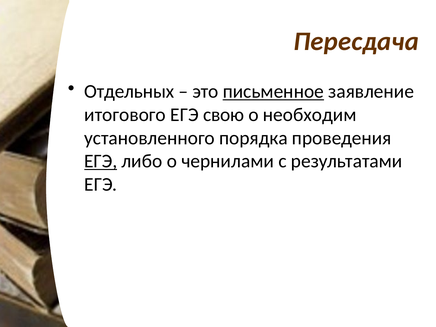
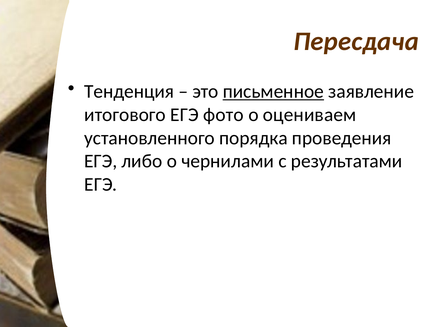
Отдельных: Отдельных -> Тенденция (129, 91)
свою: свою -> фото (223, 115)
необходим: необходим -> оцениваем (310, 115)
ЕГЭ underline: present -> none (101, 161)
